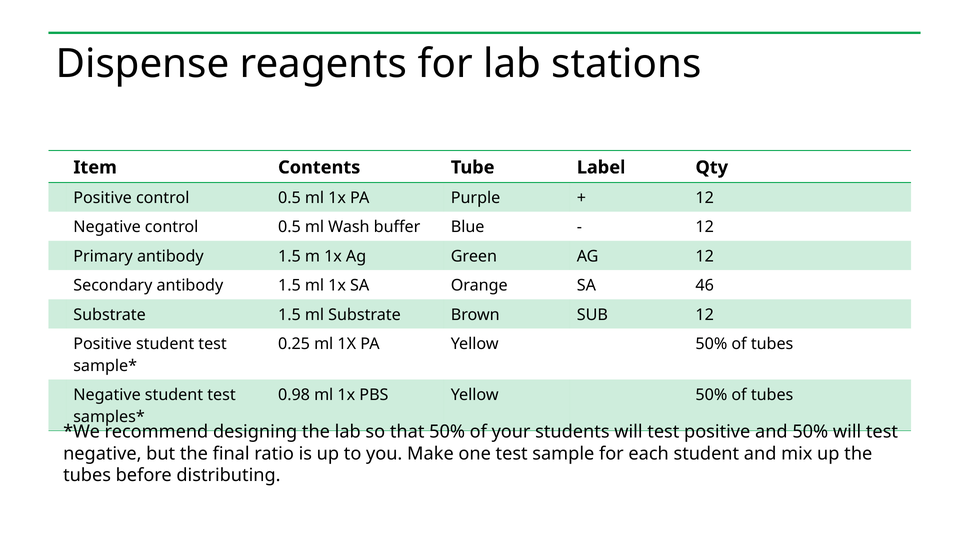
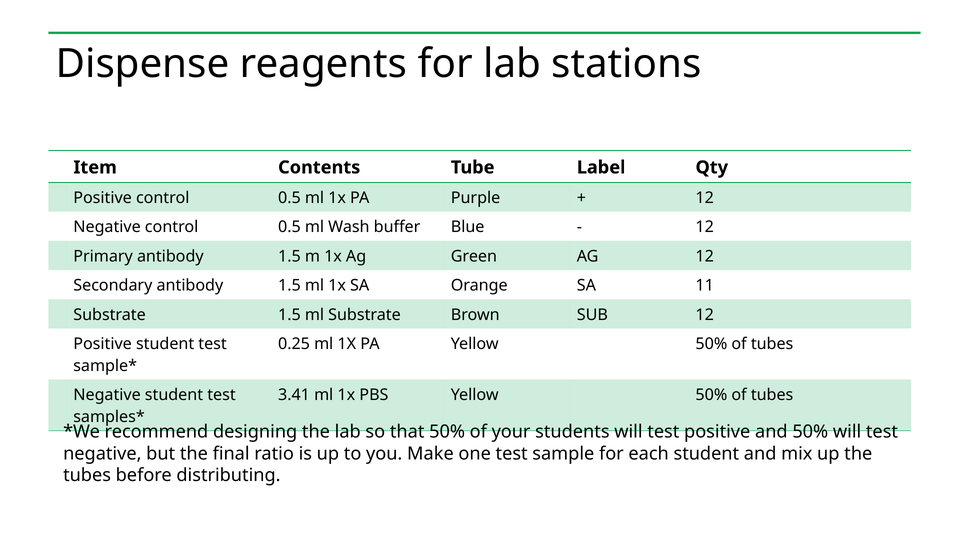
46: 46 -> 11 (705, 286)
0.98: 0.98 -> 3.41 (294, 395)
